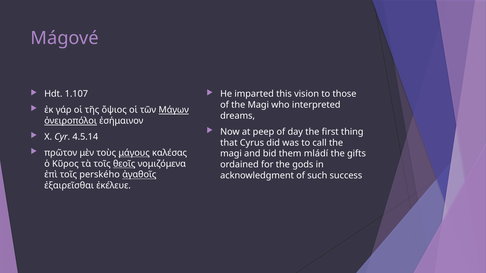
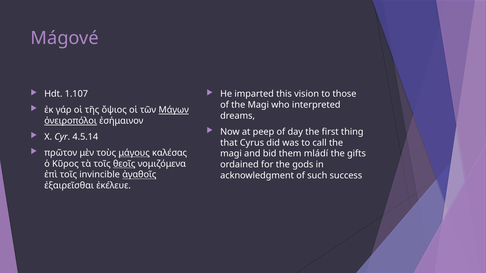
perského: perského -> invincible (100, 175)
